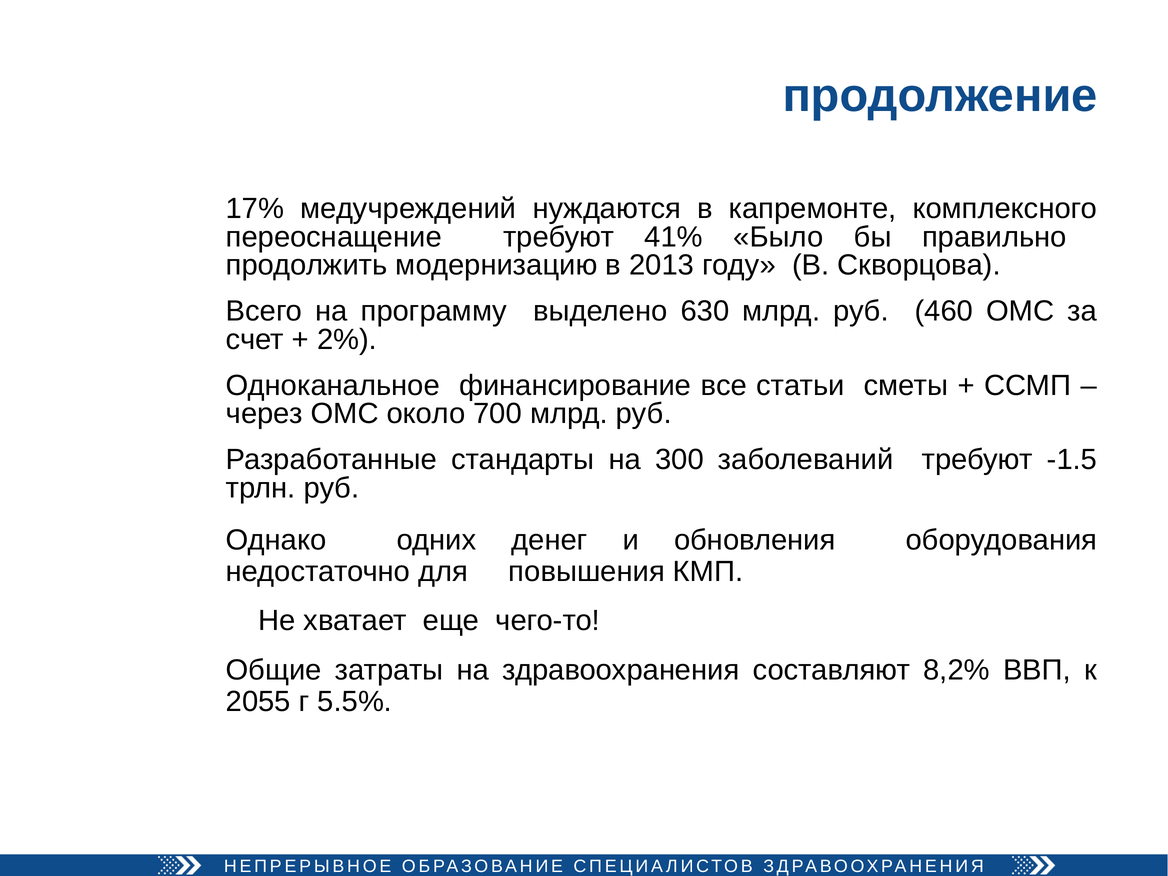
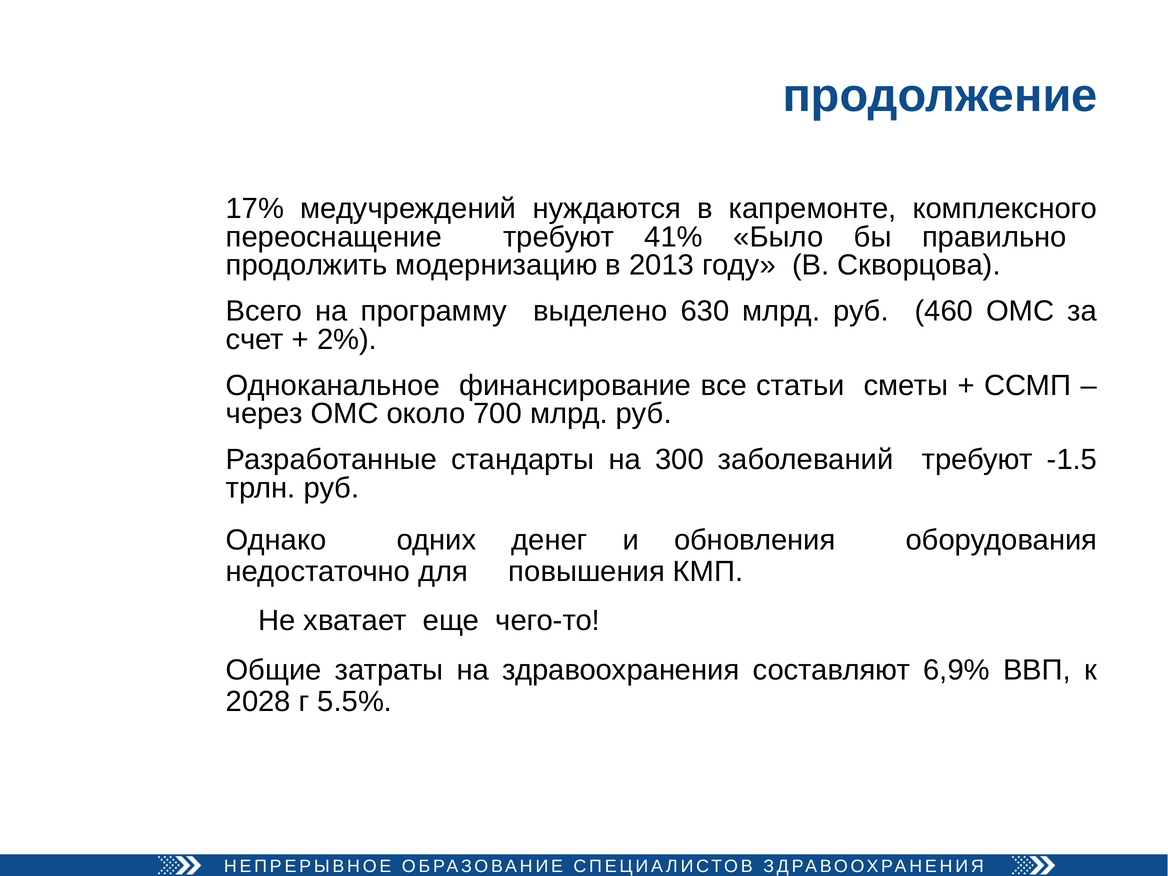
8,2%: 8,2% -> 6,9% (956, 670)
2055: 2055 -> 2028 (258, 701)
